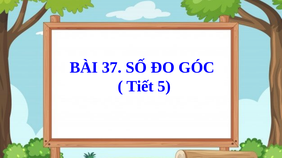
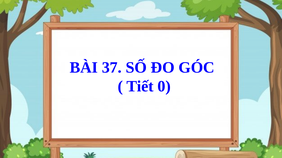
5: 5 -> 0 (164, 87)
